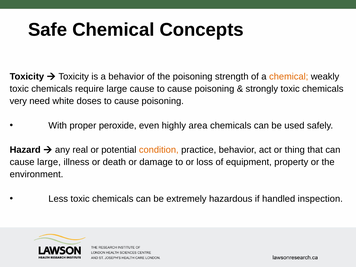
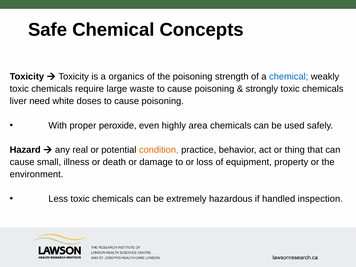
a behavior: behavior -> organics (126, 77)
chemical colour: orange -> blue (289, 77)
large cause: cause -> waste (142, 89)
very: very -> liver (18, 101)
cause large: large -> small (49, 162)
